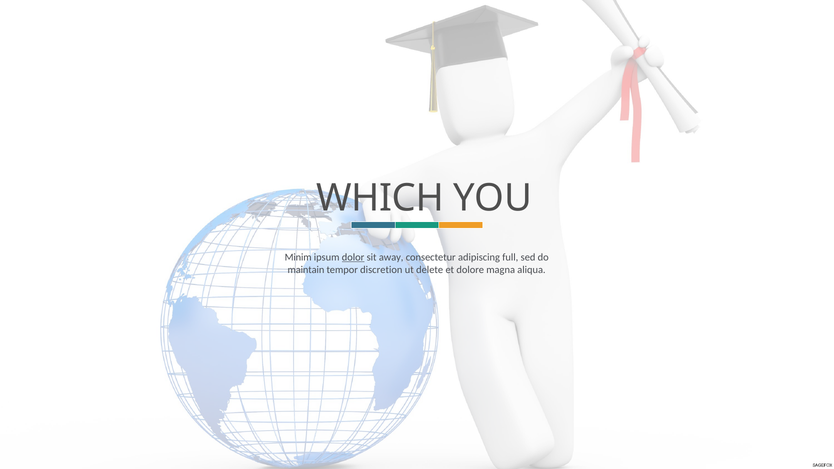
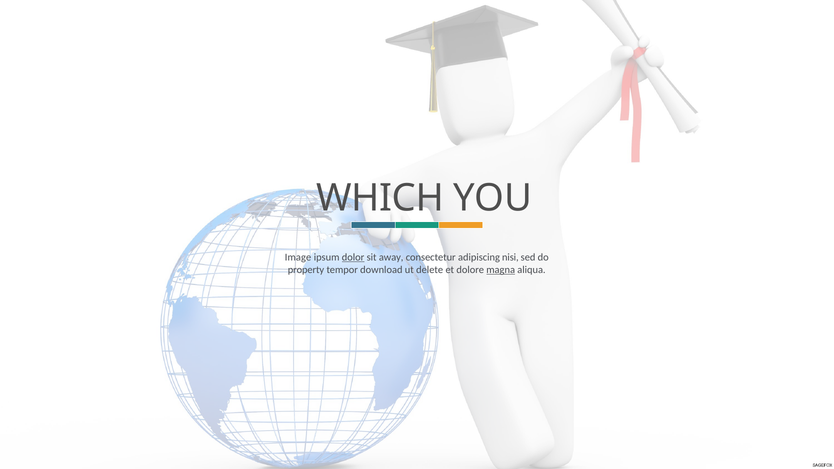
Minim: Minim -> Image (298, 257)
full: full -> nisi (510, 257)
maintain: maintain -> property (306, 270)
discretion: discretion -> download (381, 270)
magna underline: none -> present (501, 270)
